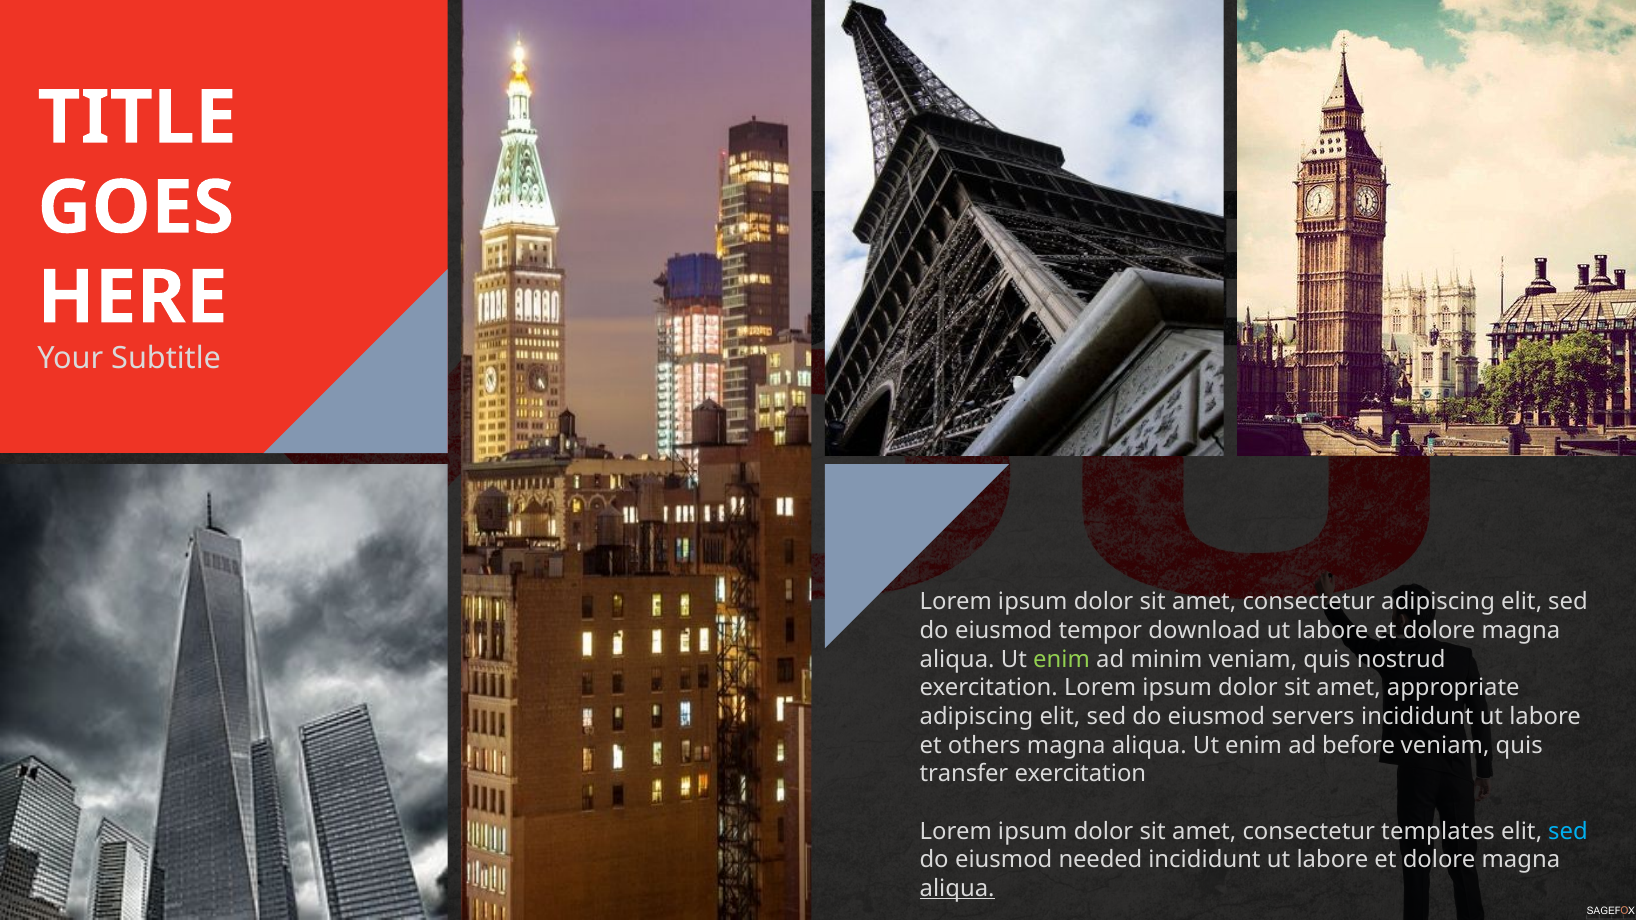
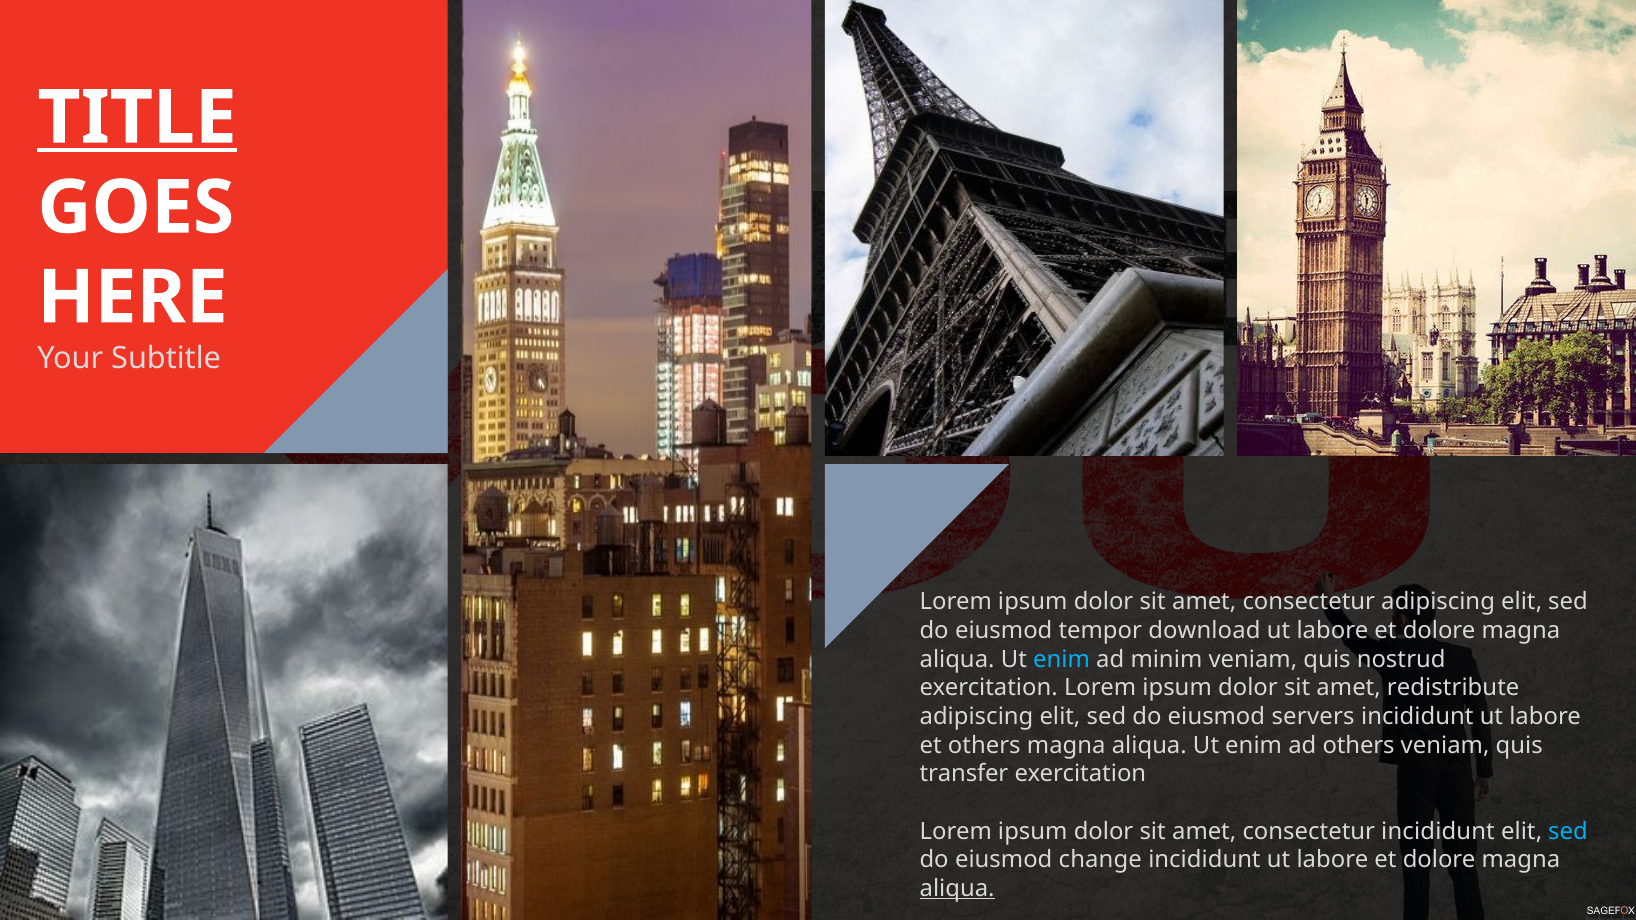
TITLE underline: none -> present (137, 118)
enim colour: light green -> light blue (1062, 659)
appropriate: appropriate -> redistribute (1453, 688)
ad before: before -> others (1359, 745)
consectetur templates: templates -> incididunt (1438, 831)
needed: needed -> change (1100, 860)
